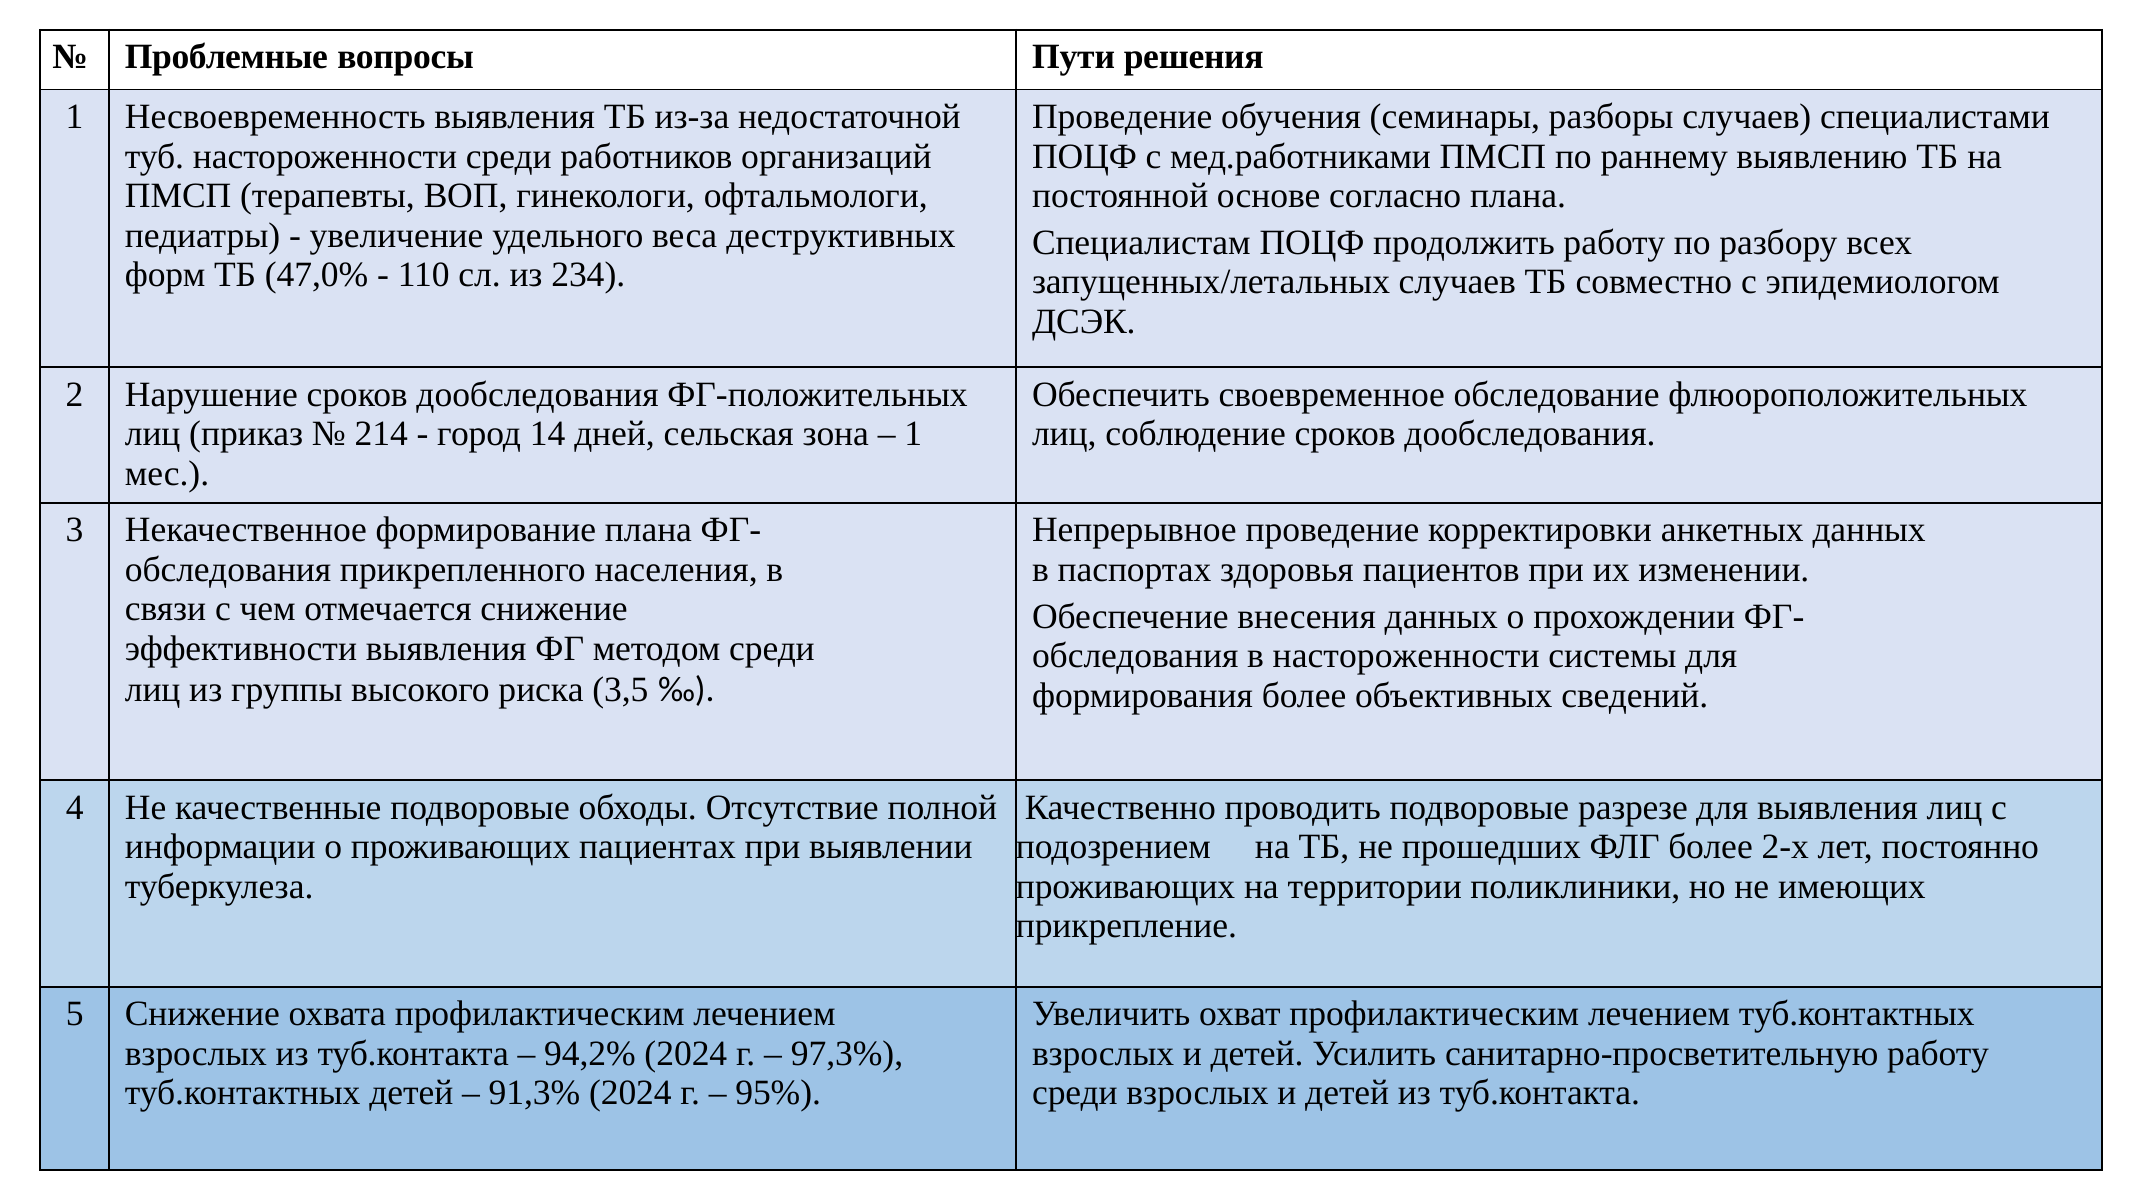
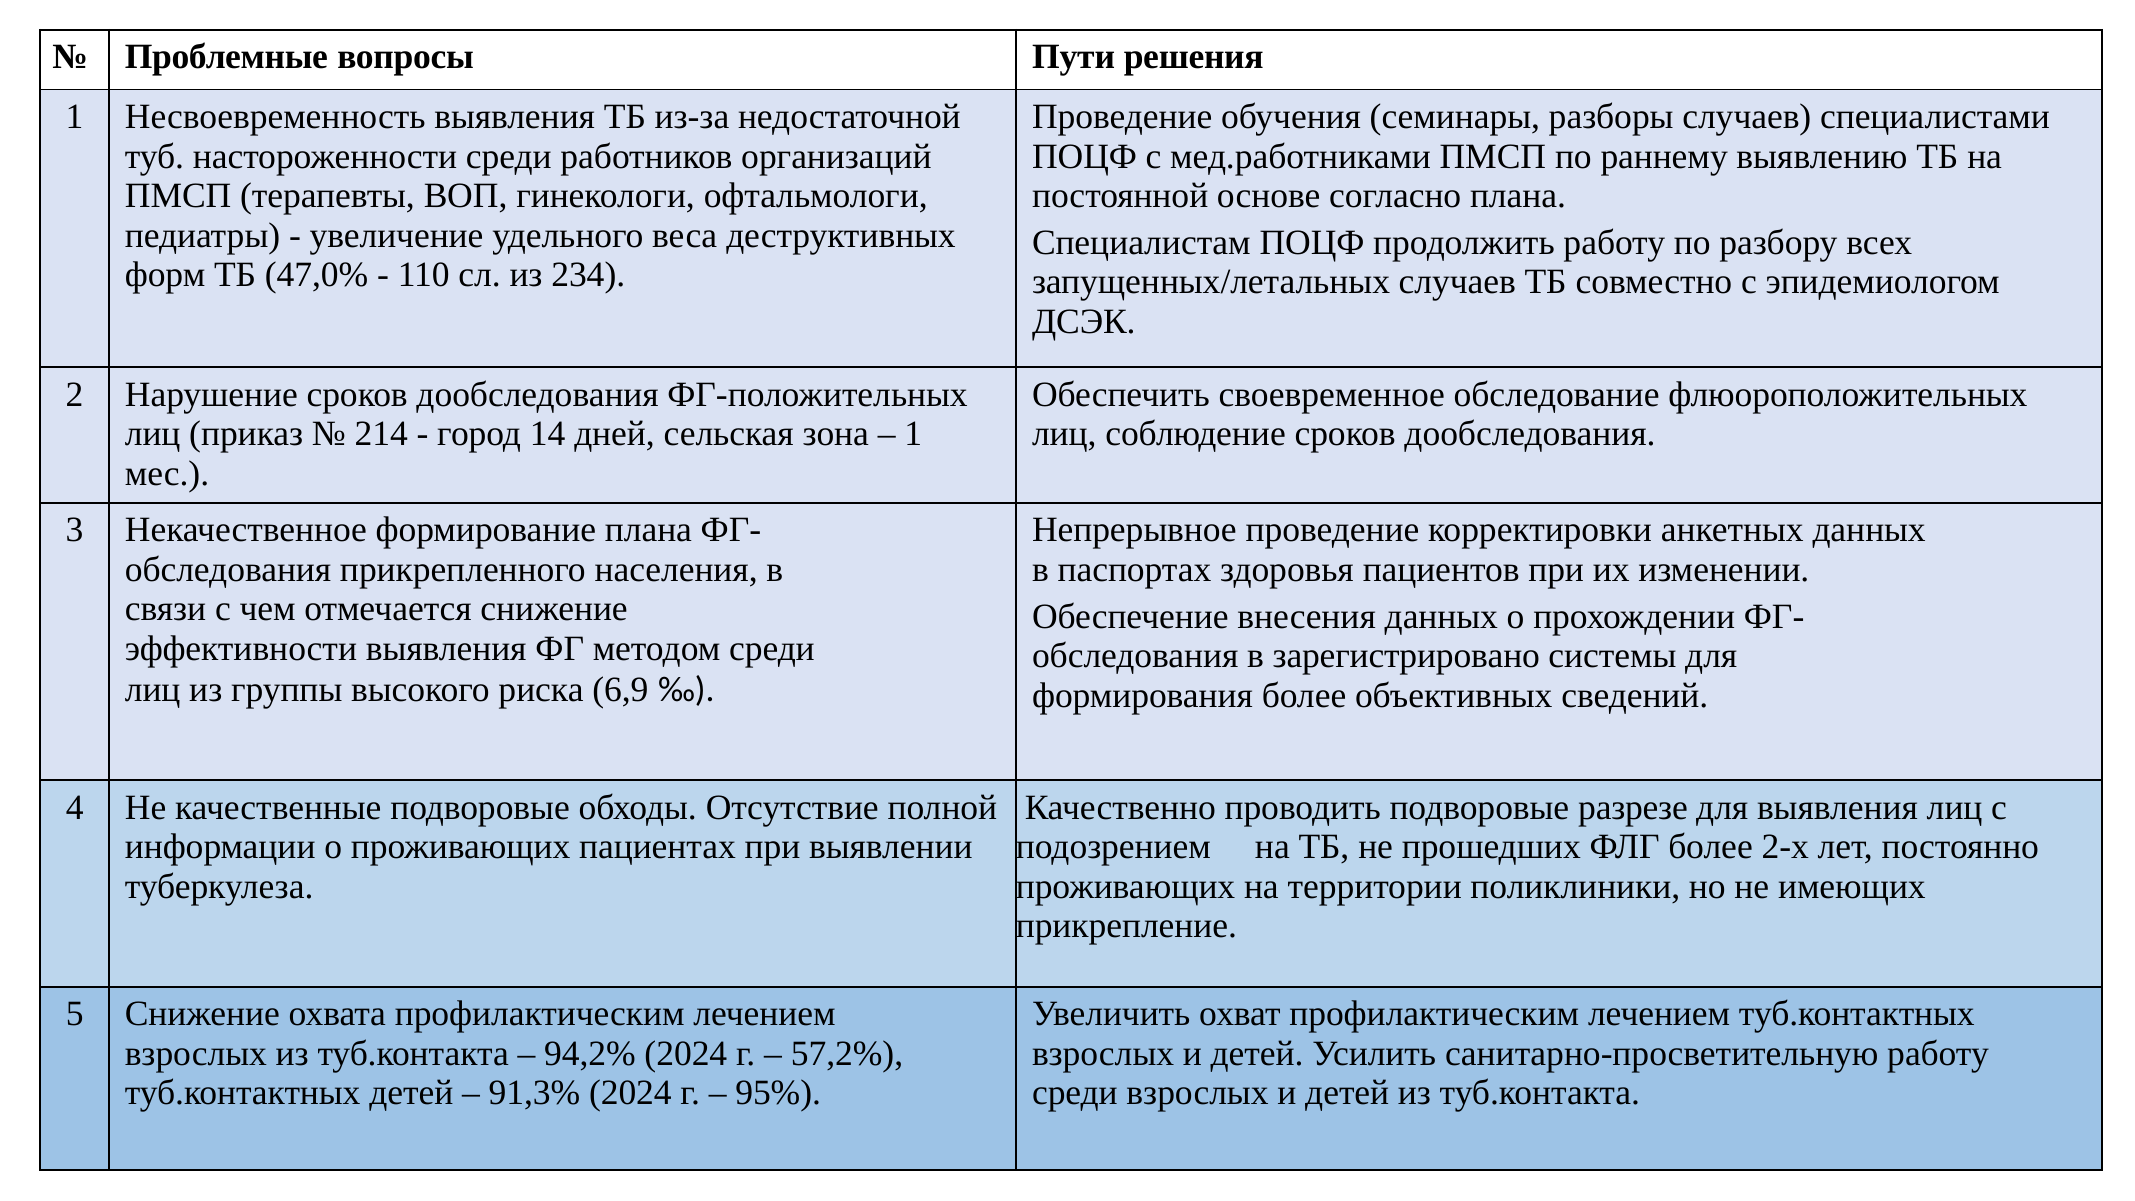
в настороженности: настороженности -> зарегистрировано (1406, 656)
3,5: 3,5 -> 6,9 (620, 690)
97,3%: 97,3% -> 57,2% (847, 1053)
